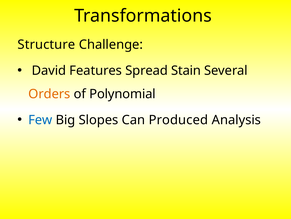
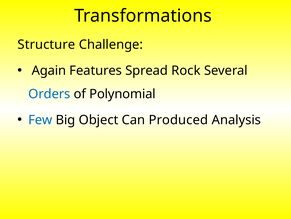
David: David -> Again (49, 70)
Stain: Stain -> Rock (186, 70)
Orders colour: orange -> blue (49, 94)
Slopes: Slopes -> Object (99, 120)
